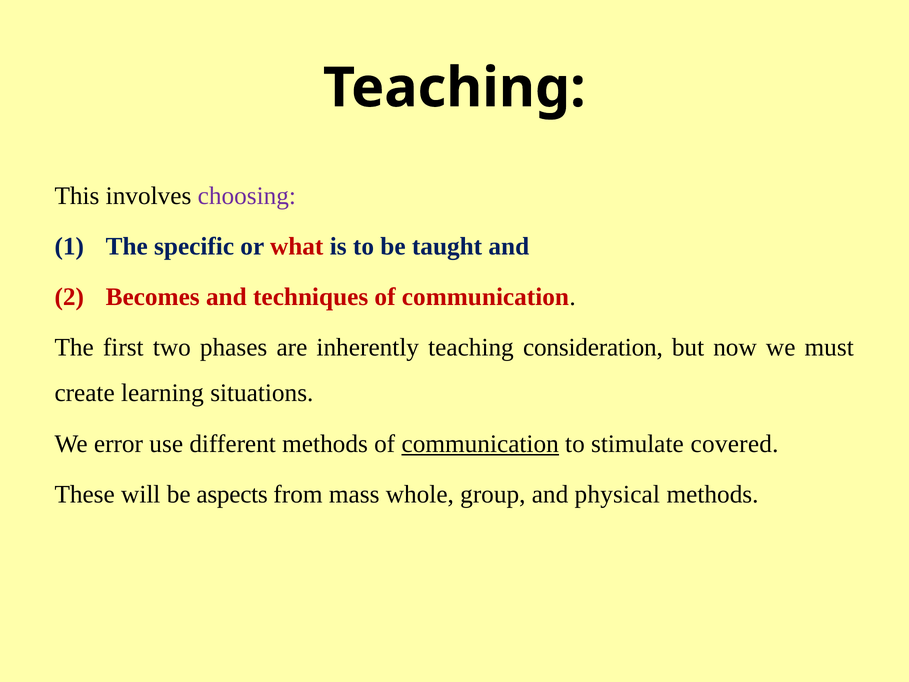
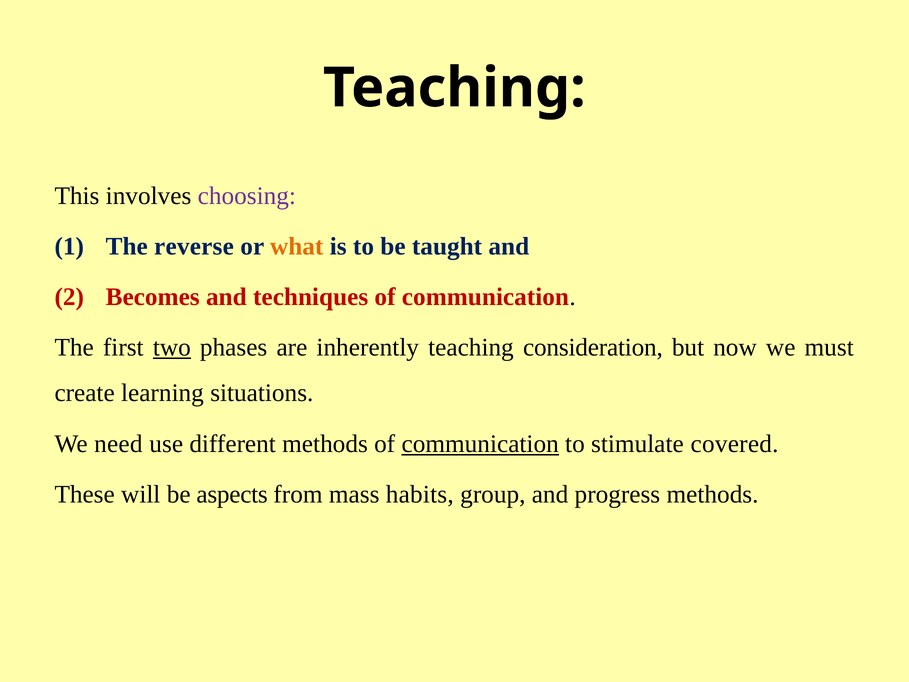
specific: specific -> reverse (194, 246)
what colour: red -> orange (297, 246)
two underline: none -> present (172, 347)
error: error -> need (118, 444)
whole: whole -> habits (420, 494)
physical: physical -> progress (617, 494)
